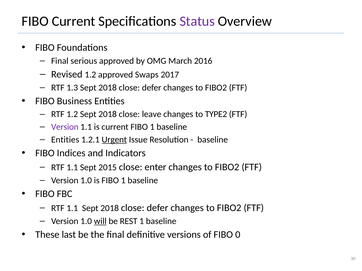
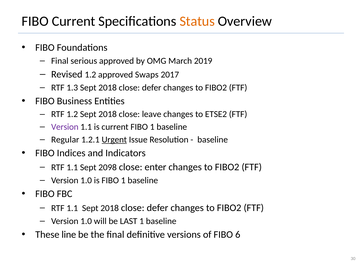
Status colour: purple -> orange (197, 21)
2016: 2016 -> 2019 (203, 61)
TYPE2: TYPE2 -> ETSE2 (216, 114)
Entities: Entities -> Regular (65, 140)
2015: 2015 -> 2098 (108, 168)
will underline: present -> none (100, 221)
REST: REST -> LAST (129, 221)
last: last -> line (69, 235)
0: 0 -> 6 (238, 235)
